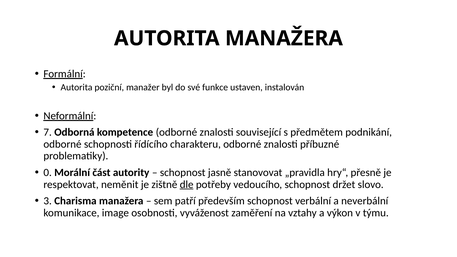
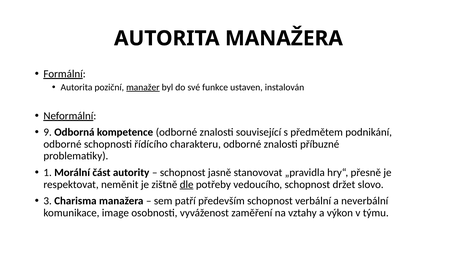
manažer underline: none -> present (143, 87)
7: 7 -> 9 (48, 132)
0: 0 -> 1 (48, 173)
